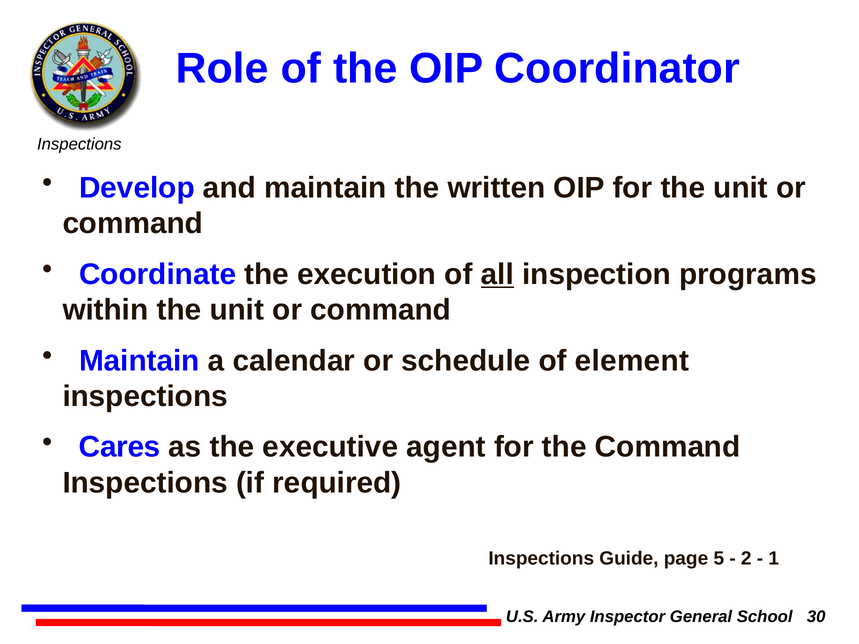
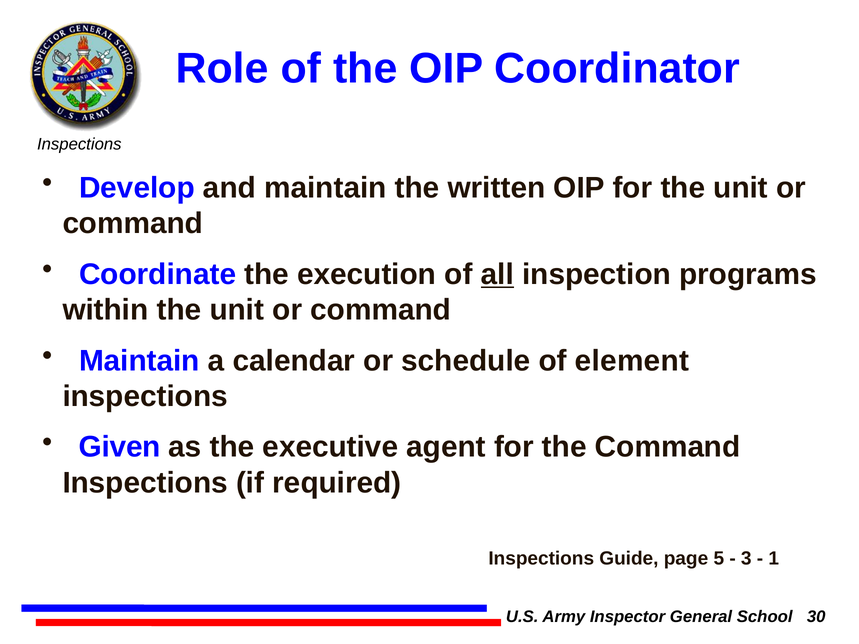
Cares: Cares -> Given (120, 447)
2: 2 -> 3 (746, 559)
